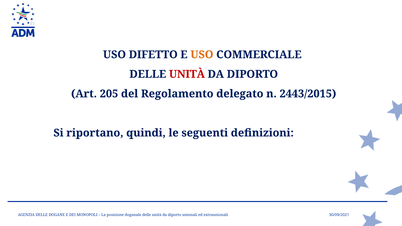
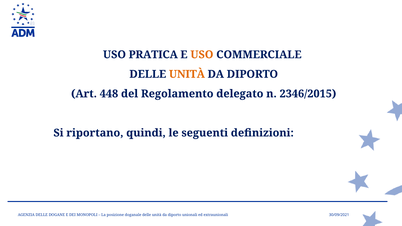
DIFETTO: DIFETTO -> PRATICA (153, 55)
UNITÀ colour: red -> orange (187, 74)
205: 205 -> 448 (109, 94)
2443/2015: 2443/2015 -> 2346/2015 (308, 94)
